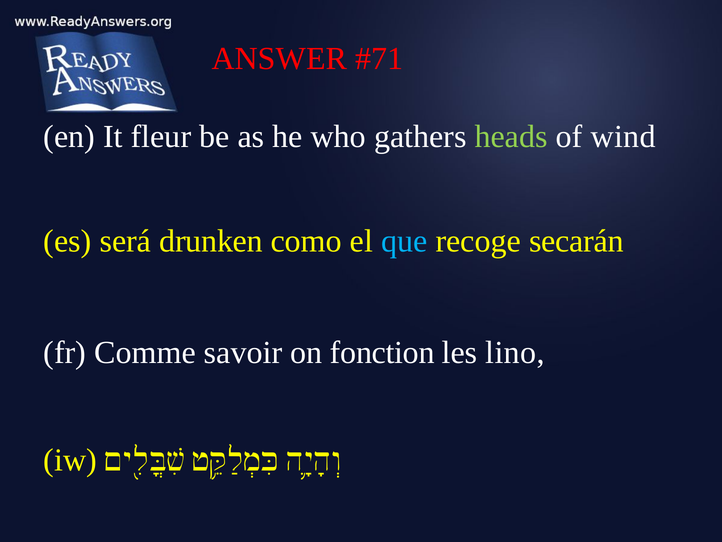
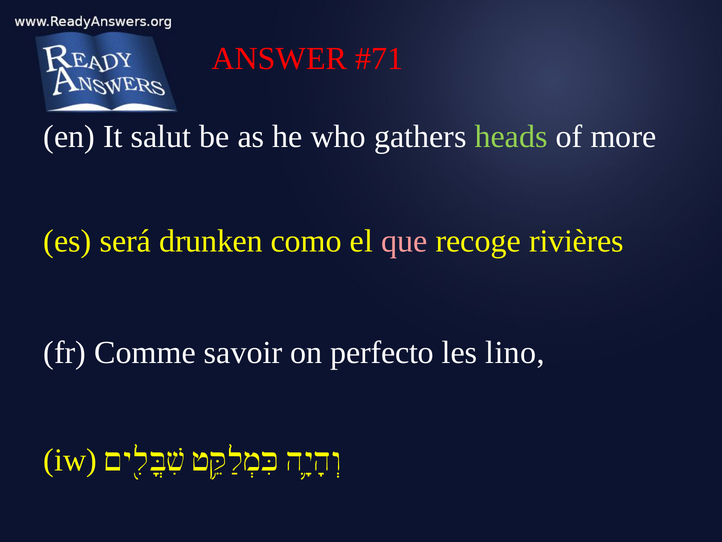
fleur: fleur -> salut (161, 136)
wind: wind -> more (623, 136)
que colour: light blue -> pink (404, 241)
secarán: secarán -> rivières (576, 241)
fonction: fonction -> perfecto (382, 352)
